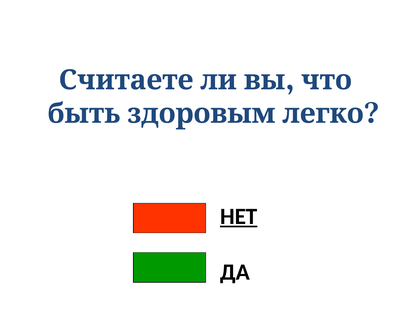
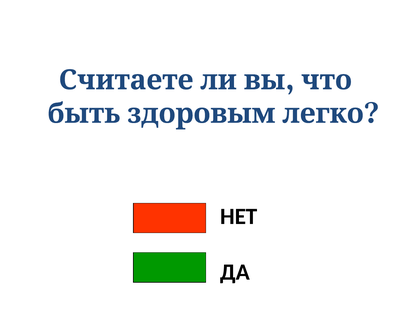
НЕТ underline: present -> none (239, 216)
